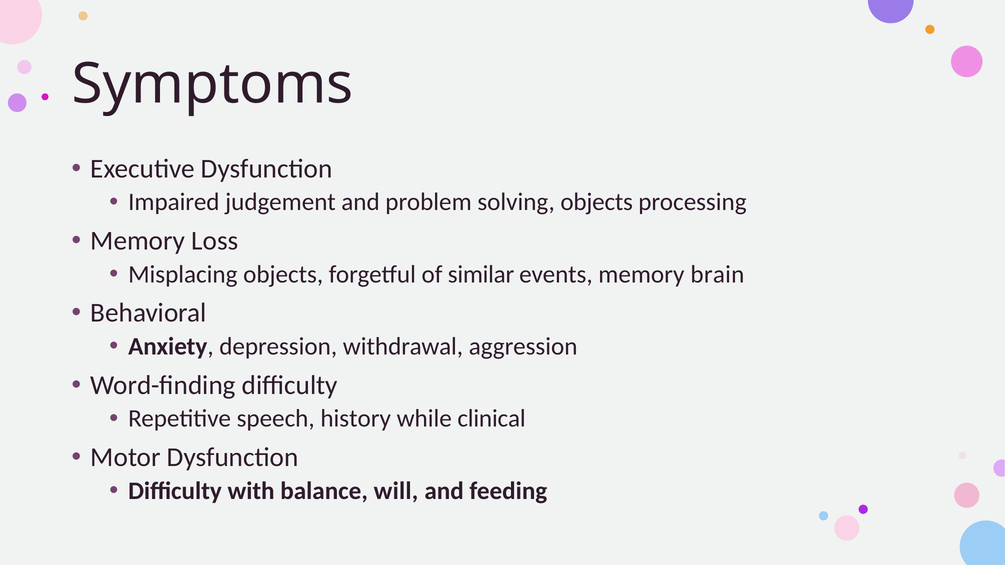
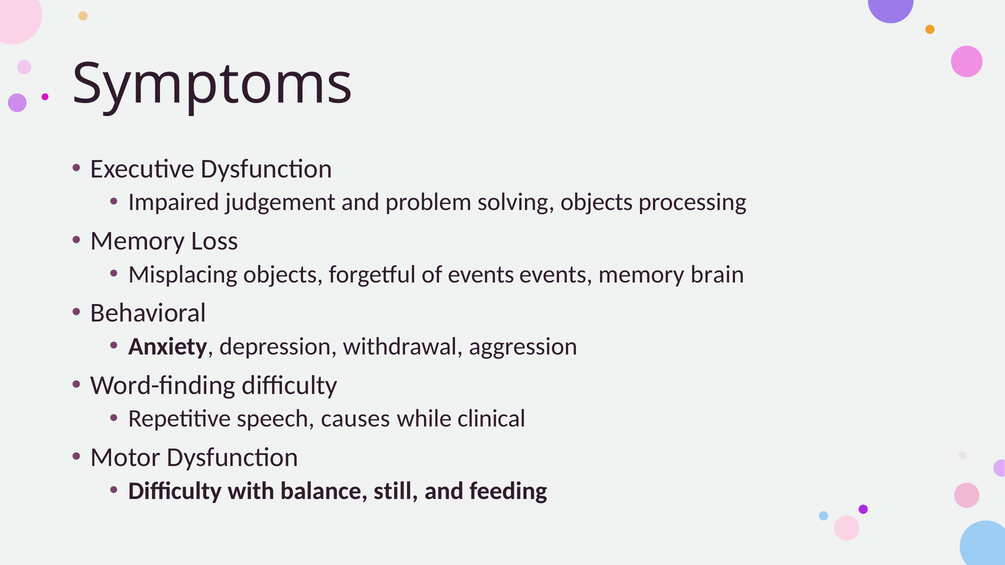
of similar: similar -> events (481, 274)
history: history -> causes (356, 419)
will: will -> still (396, 491)
